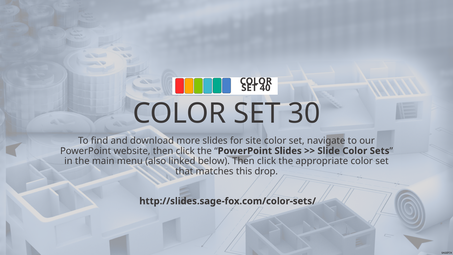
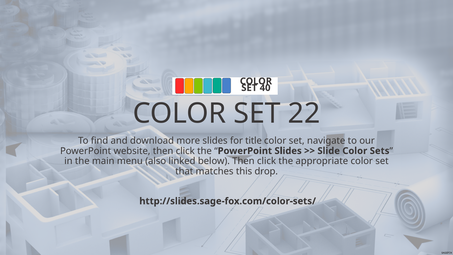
30: 30 -> 22 (304, 113)
site: site -> title (254, 141)
